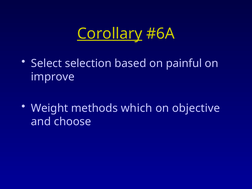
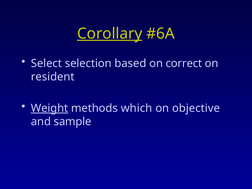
painful: painful -> correct (184, 63)
improve: improve -> resident (53, 77)
Weight underline: none -> present (50, 108)
choose: choose -> sample (73, 122)
